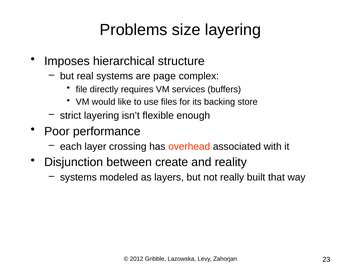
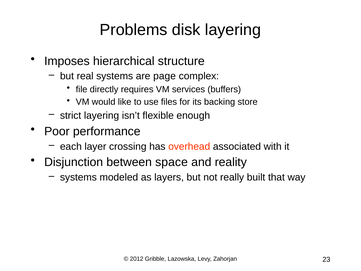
size: size -> disk (186, 30)
create: create -> space (172, 162)
